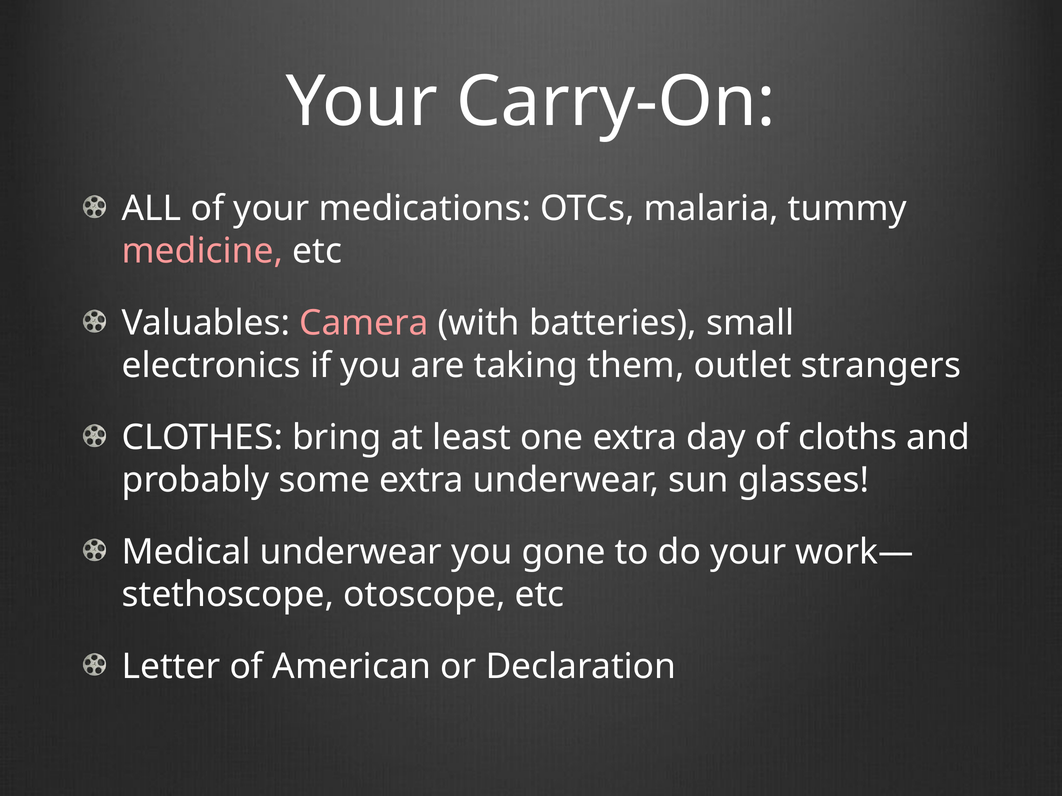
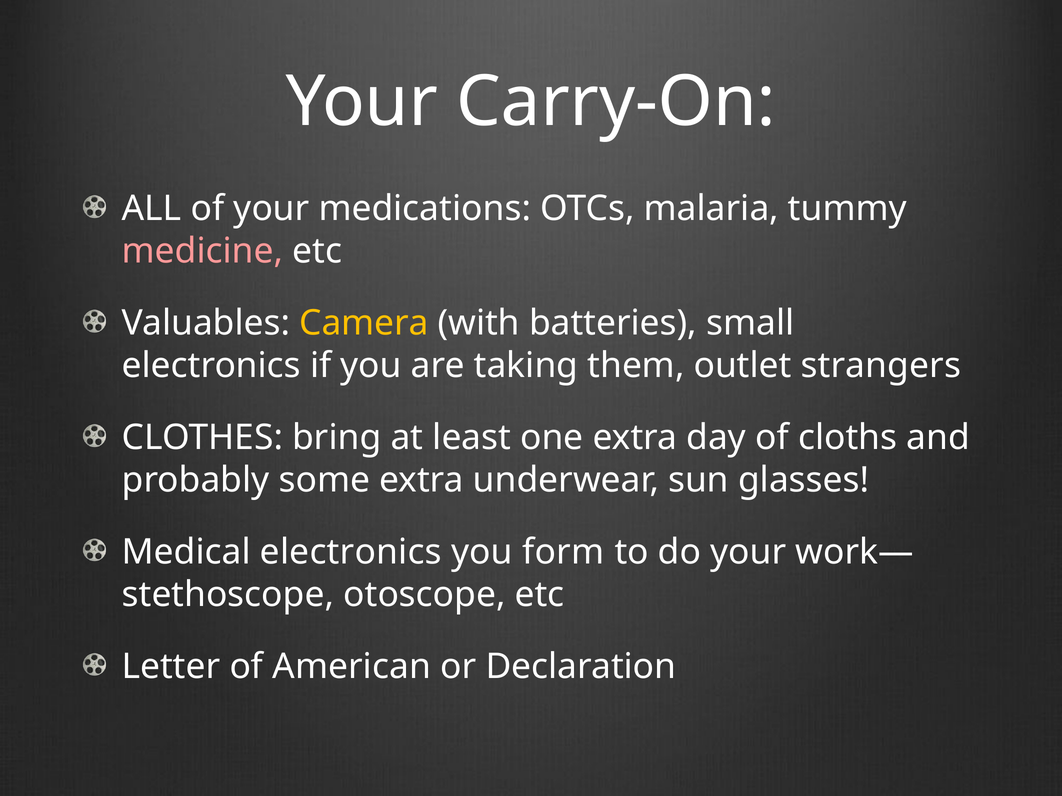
Camera colour: pink -> yellow (364, 323)
Medical underwear: underwear -> electronics (351, 552)
gone: gone -> form (563, 552)
